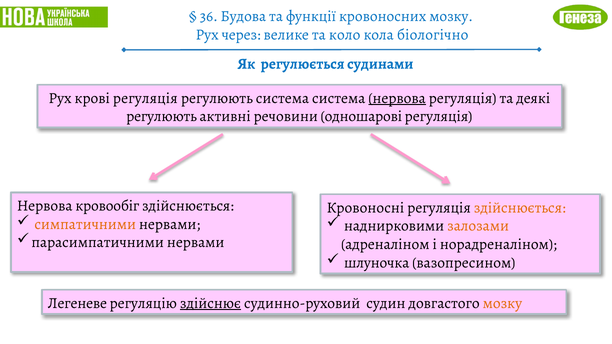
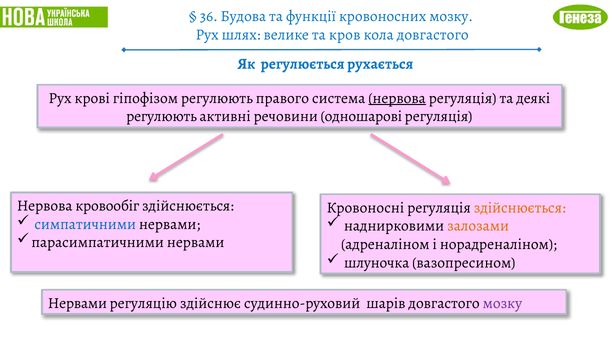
через: через -> шлях (241, 35)
коло: коло -> кров (345, 35)
кола біологічно: біологічно -> довгастого (433, 35)
судинами: судинами -> рухається (380, 64)
крові регуляція: регуляція -> гіпофізом (145, 98)
регулюють система: система -> правого (282, 98)
симпатичними colour: orange -> blue (85, 224)
Легеневе: Легеневе -> Нервами (77, 303)
здійснює underline: present -> none (210, 303)
судин: судин -> шарів (386, 303)
мозку colour: orange -> purple (502, 303)
